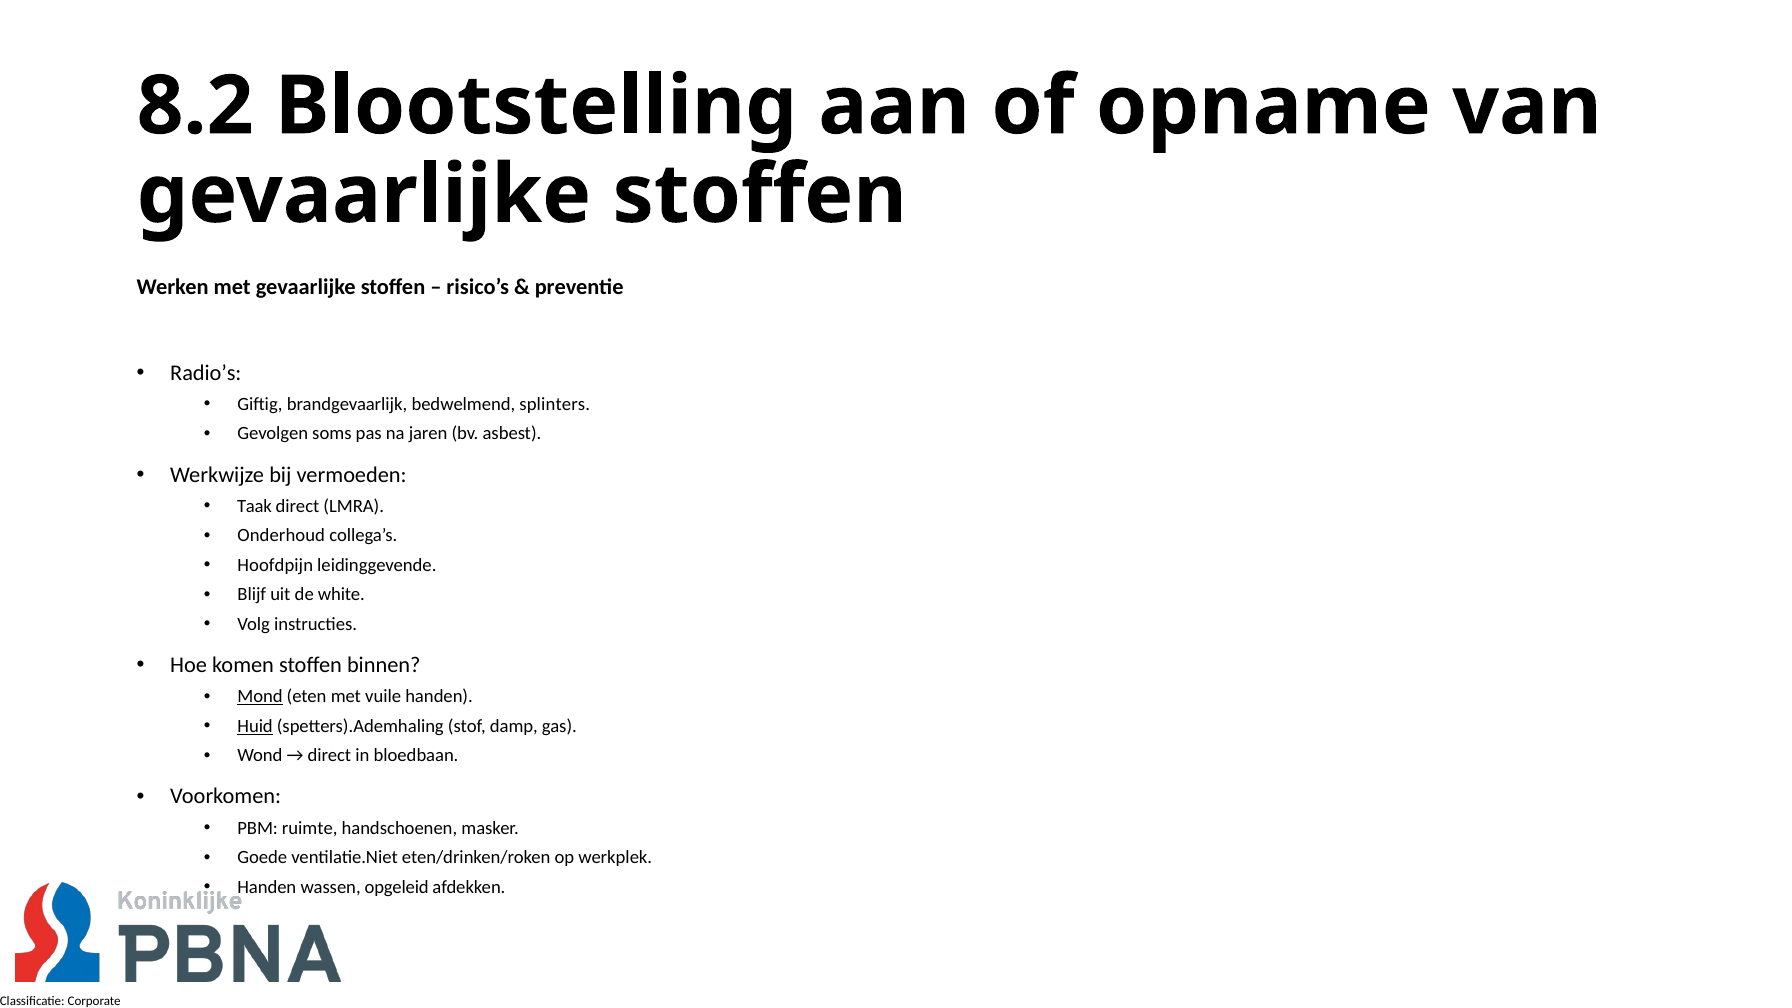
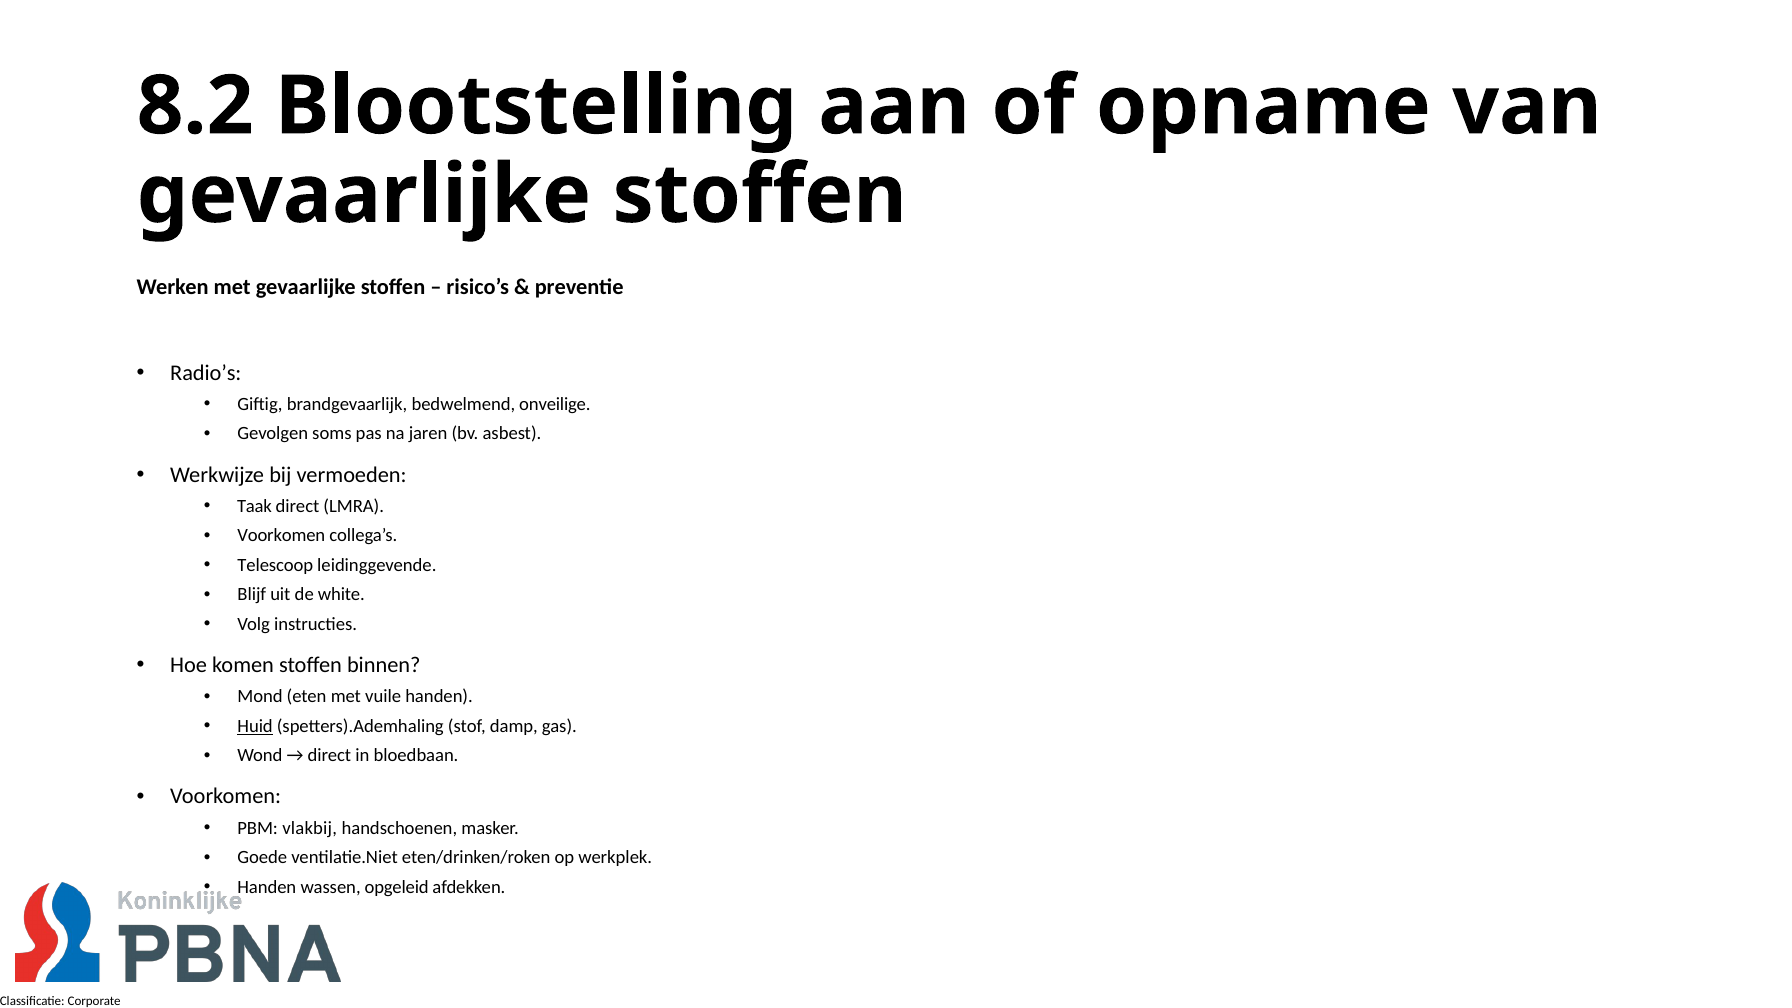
splinters: splinters -> onveilige (555, 404)
Onderhoud: Onderhoud -> Voorkomen (281, 536)
Hoofdpijn: Hoofdpijn -> Telescoop (275, 565)
Mond underline: present -> none (260, 697)
ruimte: ruimte -> vlakbij (310, 828)
